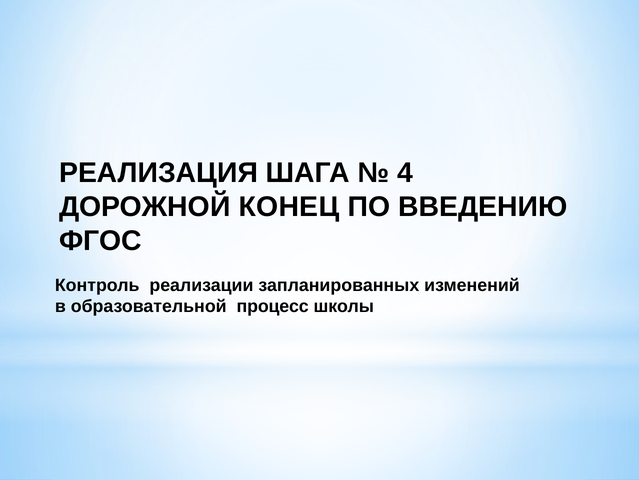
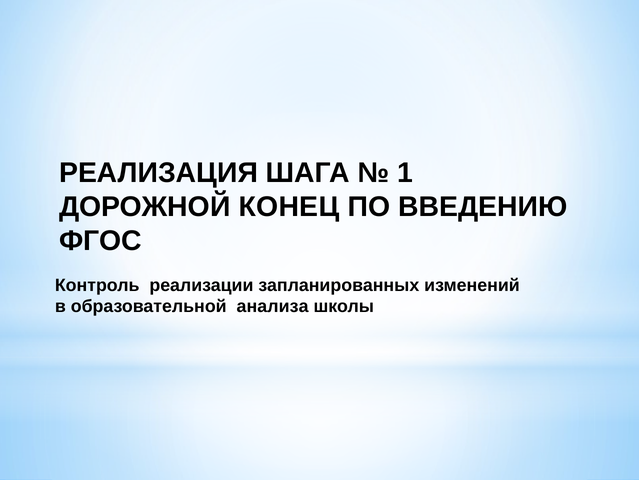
4: 4 -> 1 (405, 173)
процесс: процесс -> анализа (273, 306)
